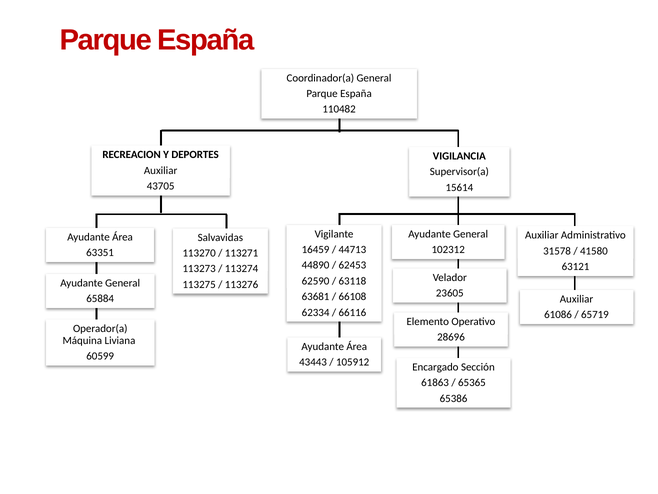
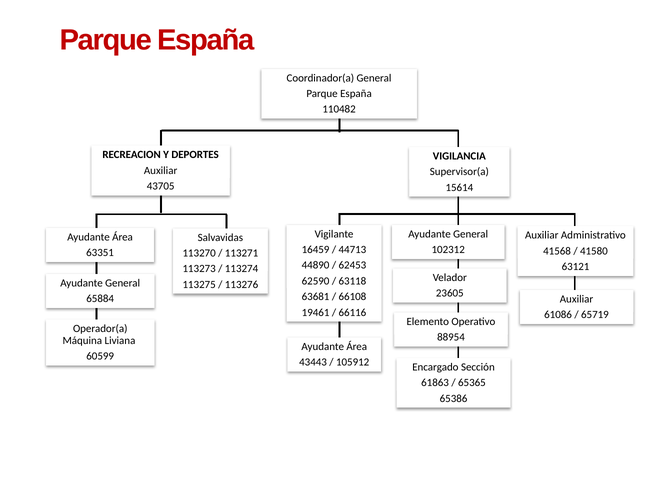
31578: 31578 -> 41568 (557, 251)
62334: 62334 -> 19461 (316, 312)
28696: 28696 -> 88954 (451, 337)
